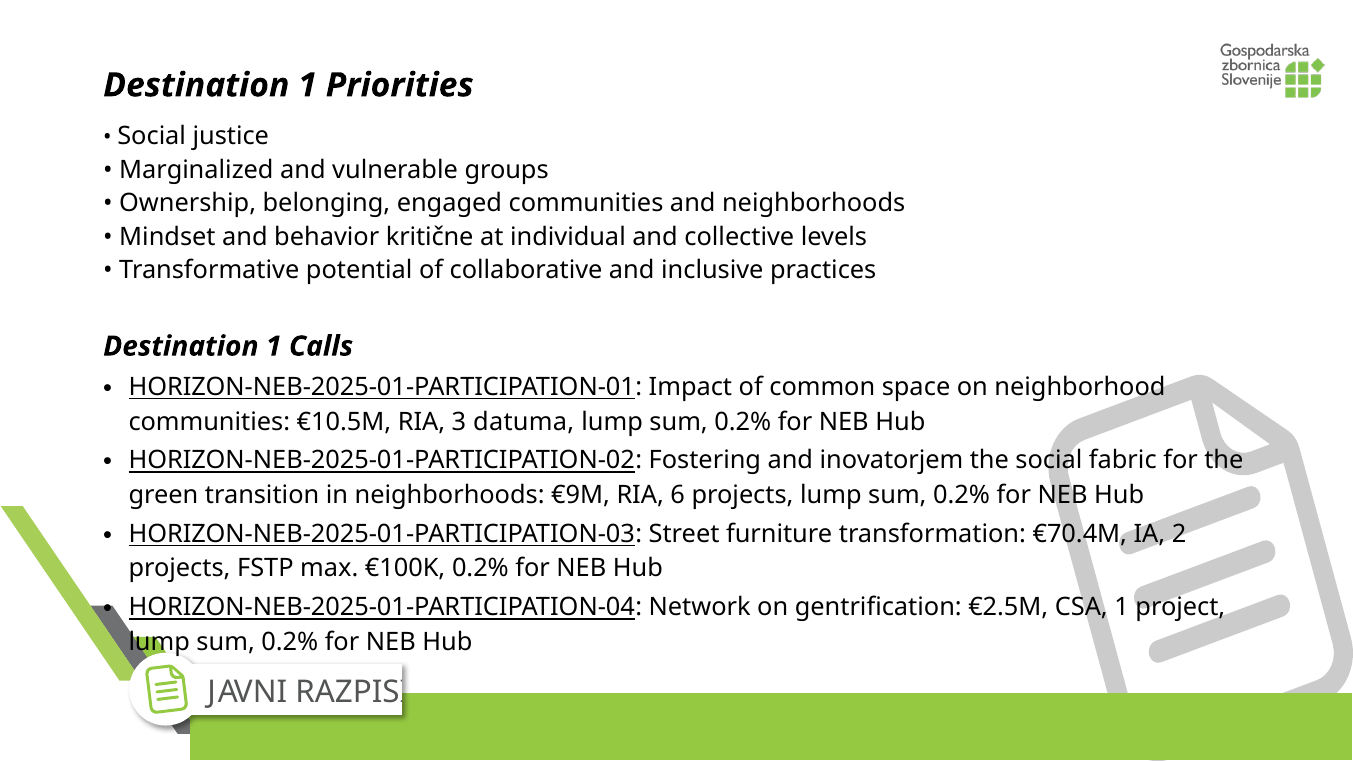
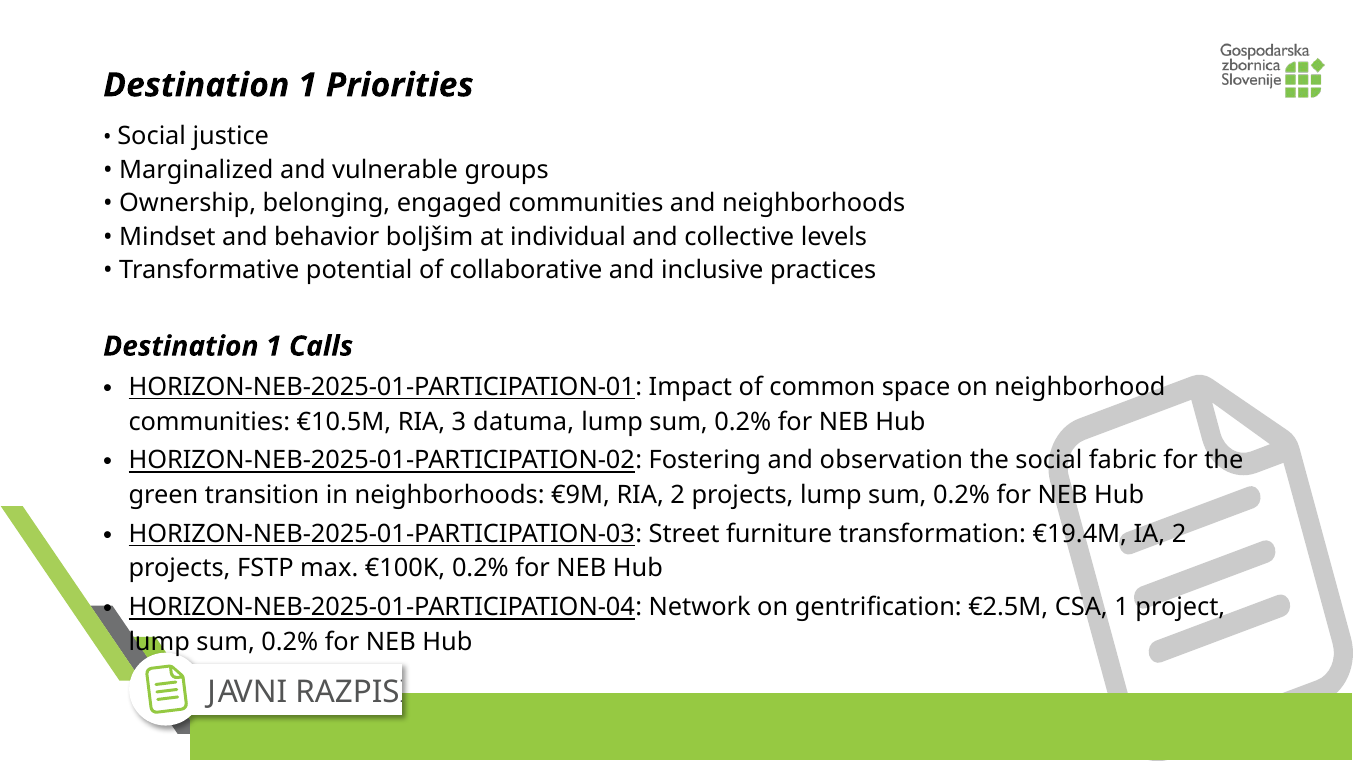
kritične: kritične -> boljšim (430, 237)
inovatorjem: inovatorjem -> observation (891, 461)
RIA 6: 6 -> 2 (678, 495)
€70.4M: €70.4M -> €19.4M (1080, 534)
